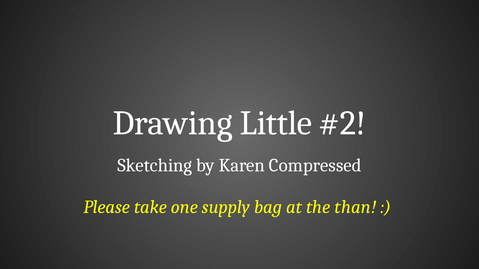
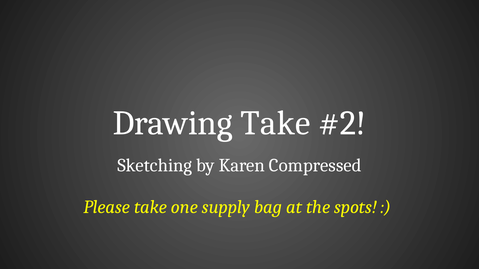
Drawing Little: Little -> Take (275, 123)
than: than -> spots (356, 207)
